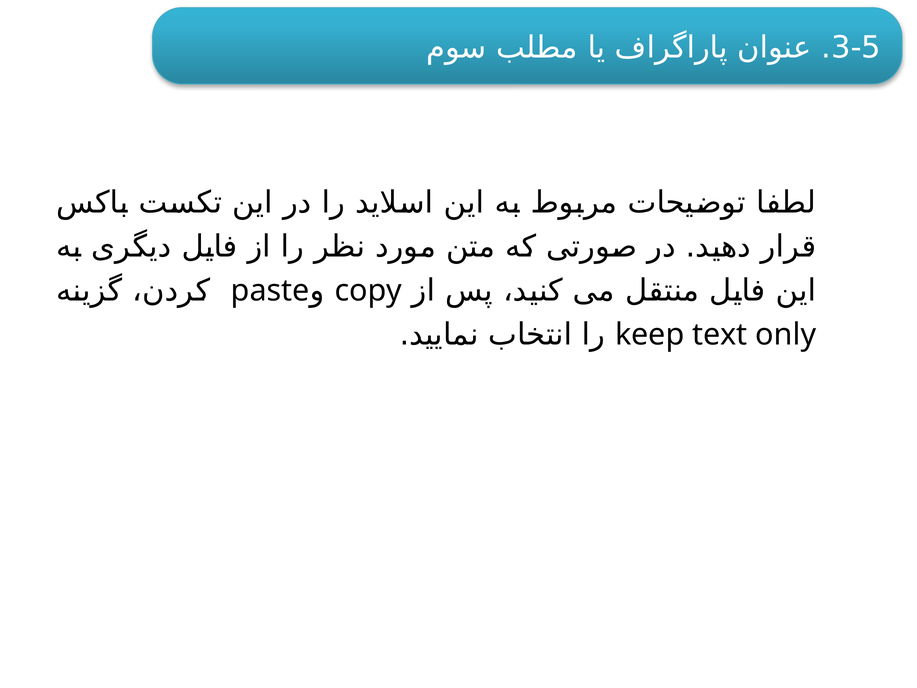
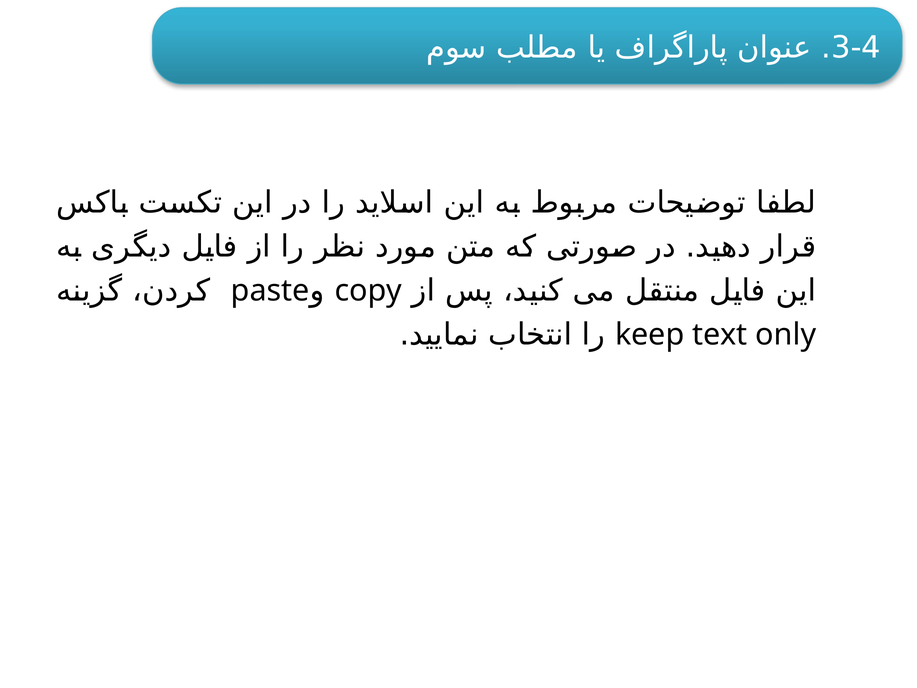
3-5: 3-5 -> 3-4 (856, 48)
